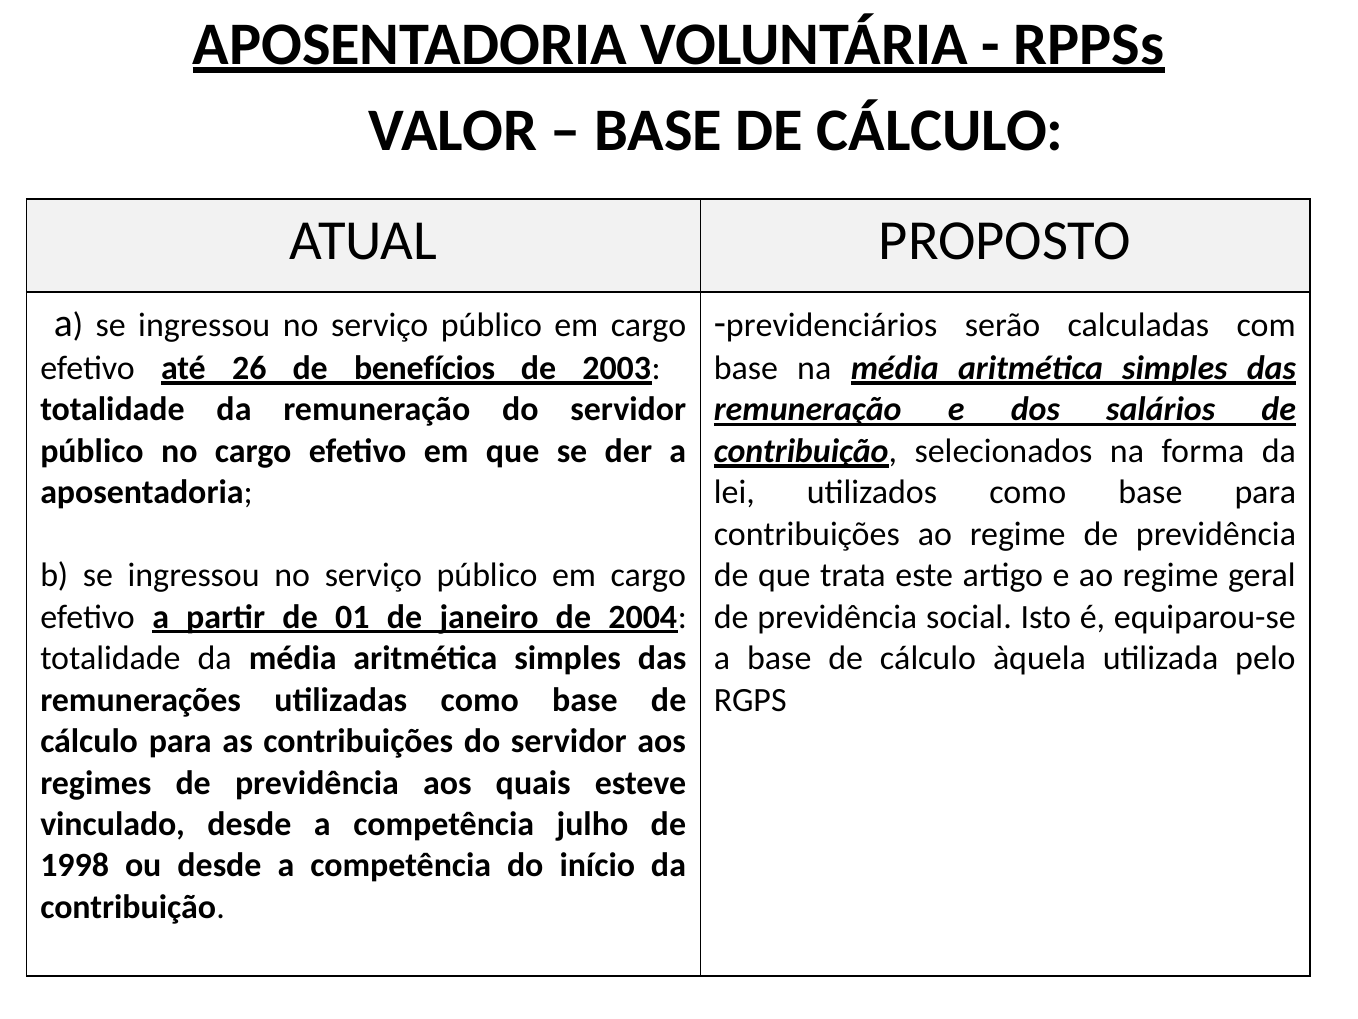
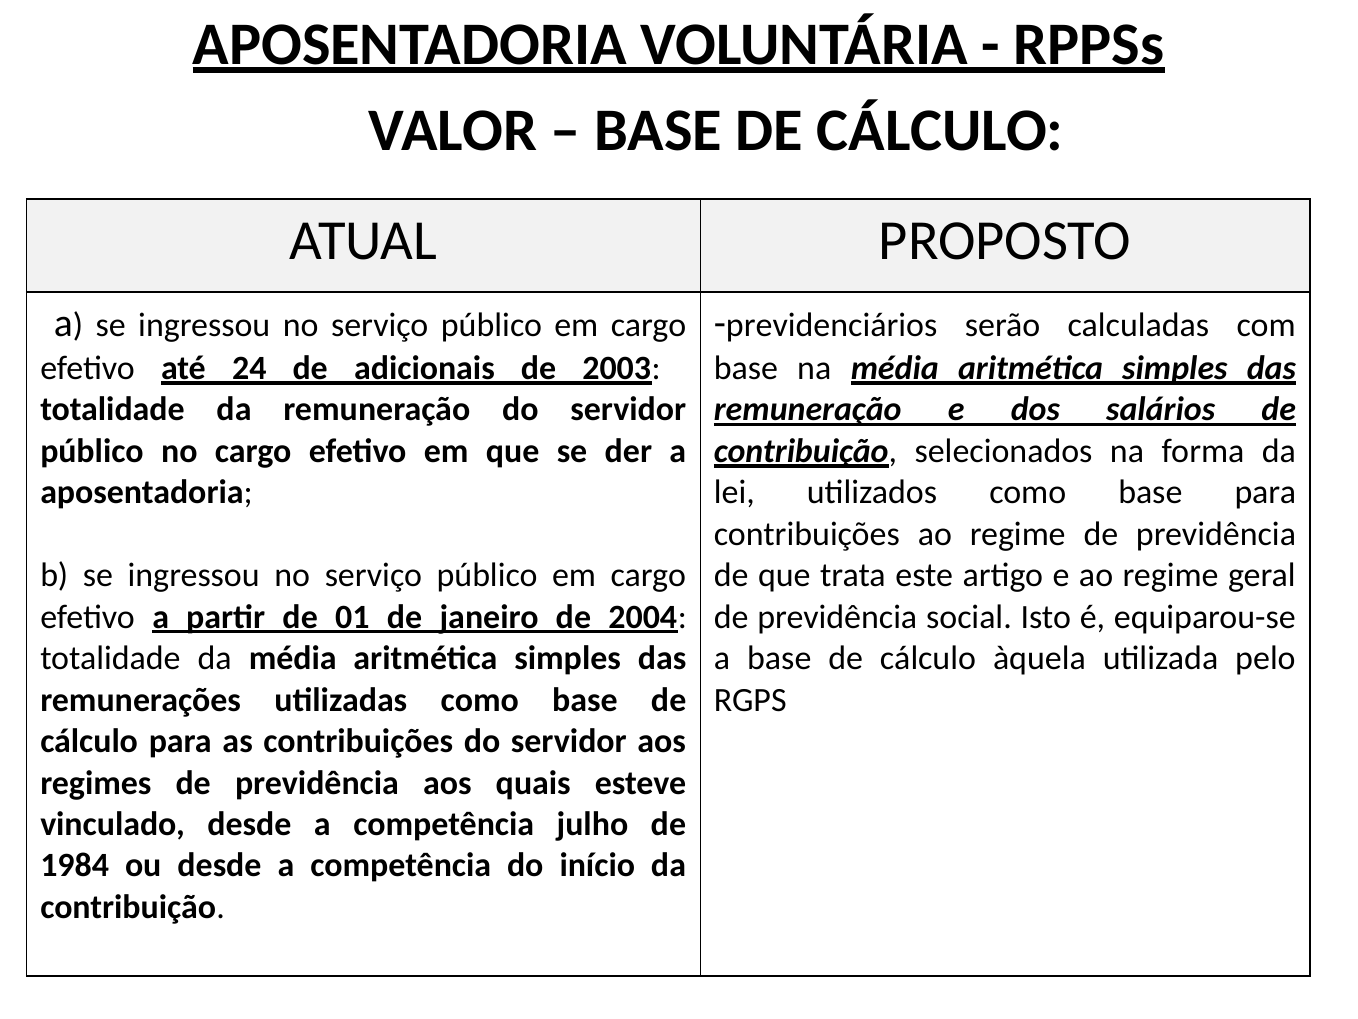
26: 26 -> 24 (249, 368)
benefícios: benefícios -> adicionais (424, 368)
1998: 1998 -> 1984 (75, 865)
